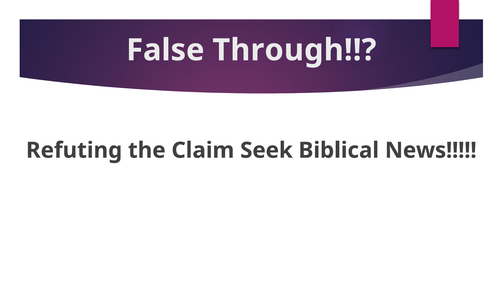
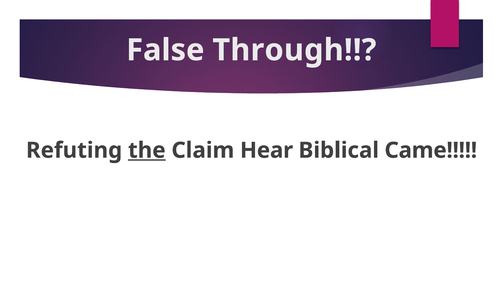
the underline: none -> present (147, 150)
Seek: Seek -> Hear (267, 150)
News: News -> Came (431, 150)
